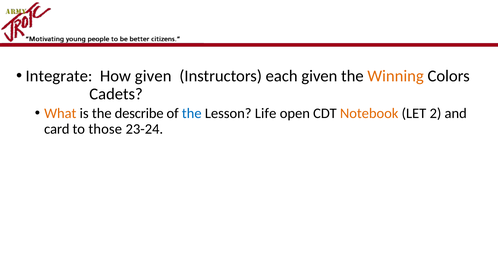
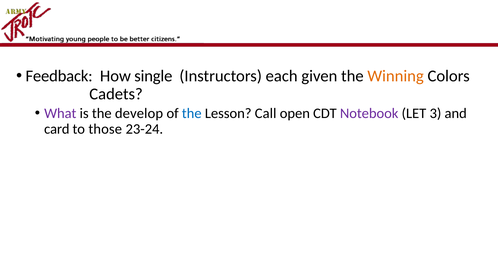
Integrate: Integrate -> Feedback (59, 76)
How given: given -> single (153, 76)
What colour: orange -> purple (60, 113)
describe: describe -> develop (139, 113)
Life: Life -> Call (266, 113)
Notebook colour: orange -> purple (369, 113)
2: 2 -> 3 (435, 113)
